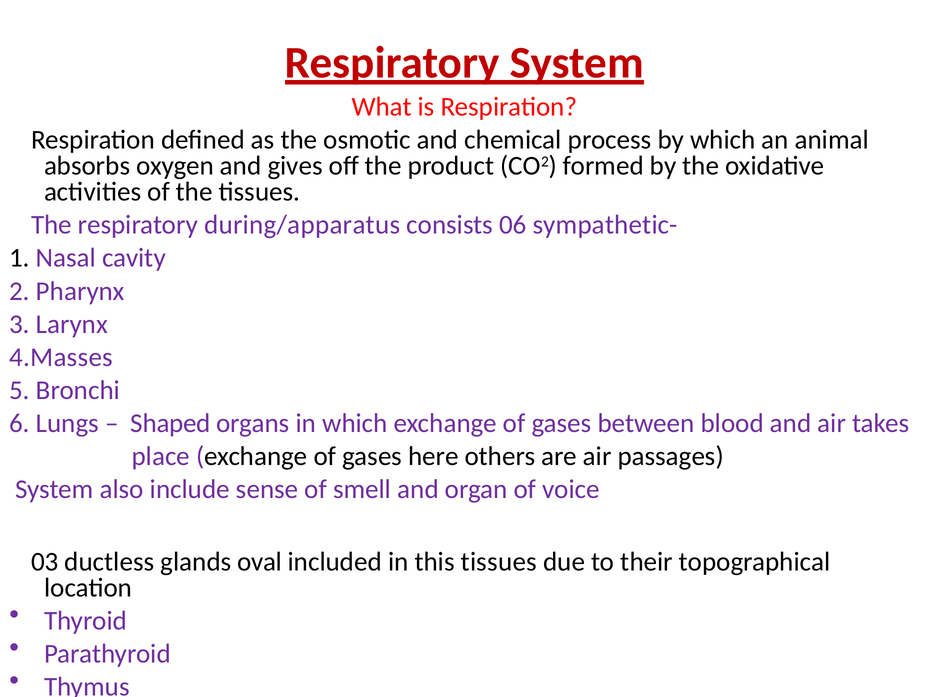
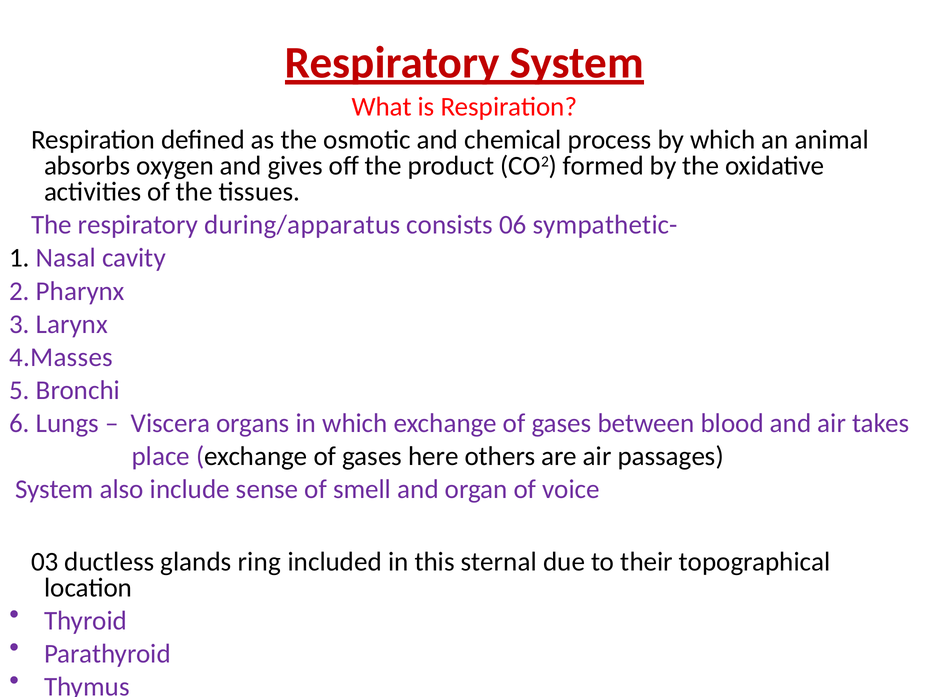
Shaped: Shaped -> Viscera (170, 423)
oval: oval -> ring (259, 562)
this tissues: tissues -> sternal (499, 562)
